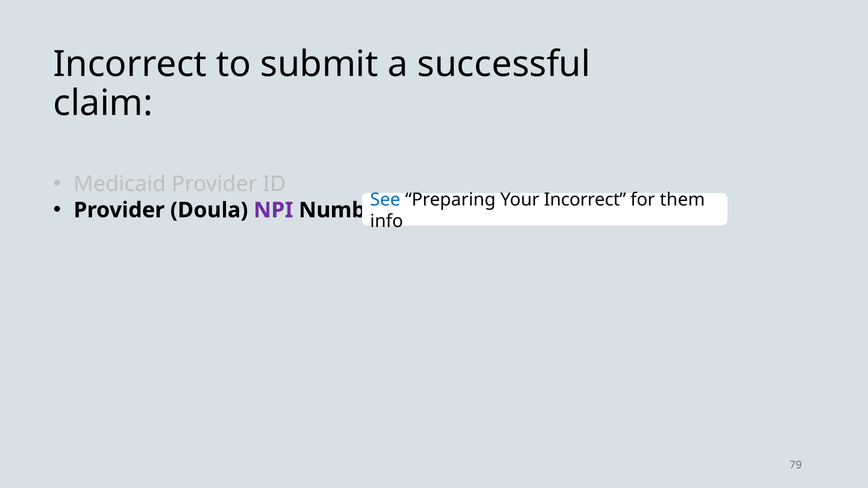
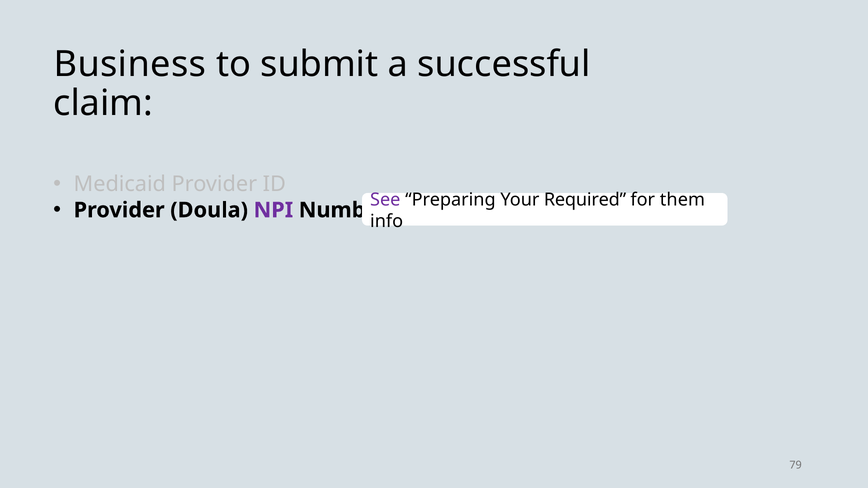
Incorrect: Incorrect -> Business (130, 64)
See colour: blue -> purple (385, 200)
Your Incorrect: Incorrect -> Required (585, 200)
